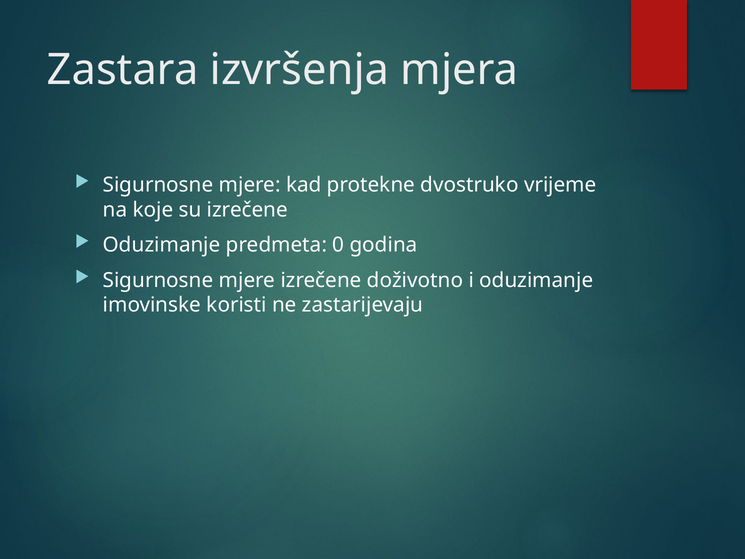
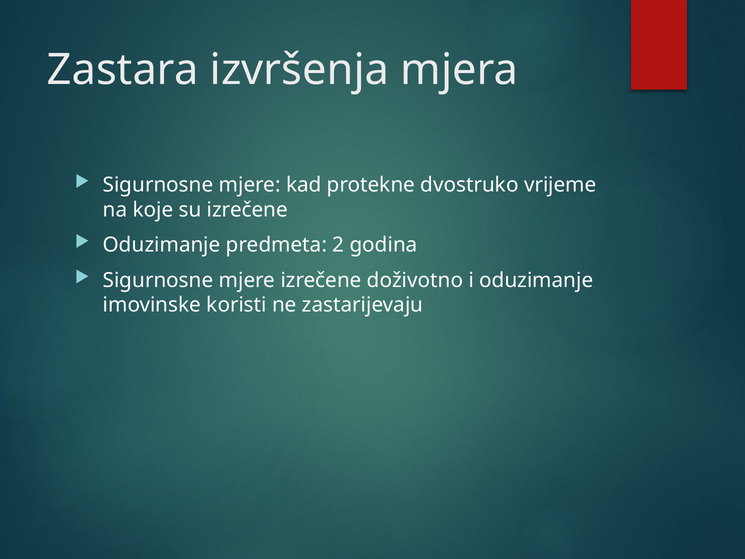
0: 0 -> 2 (338, 245)
